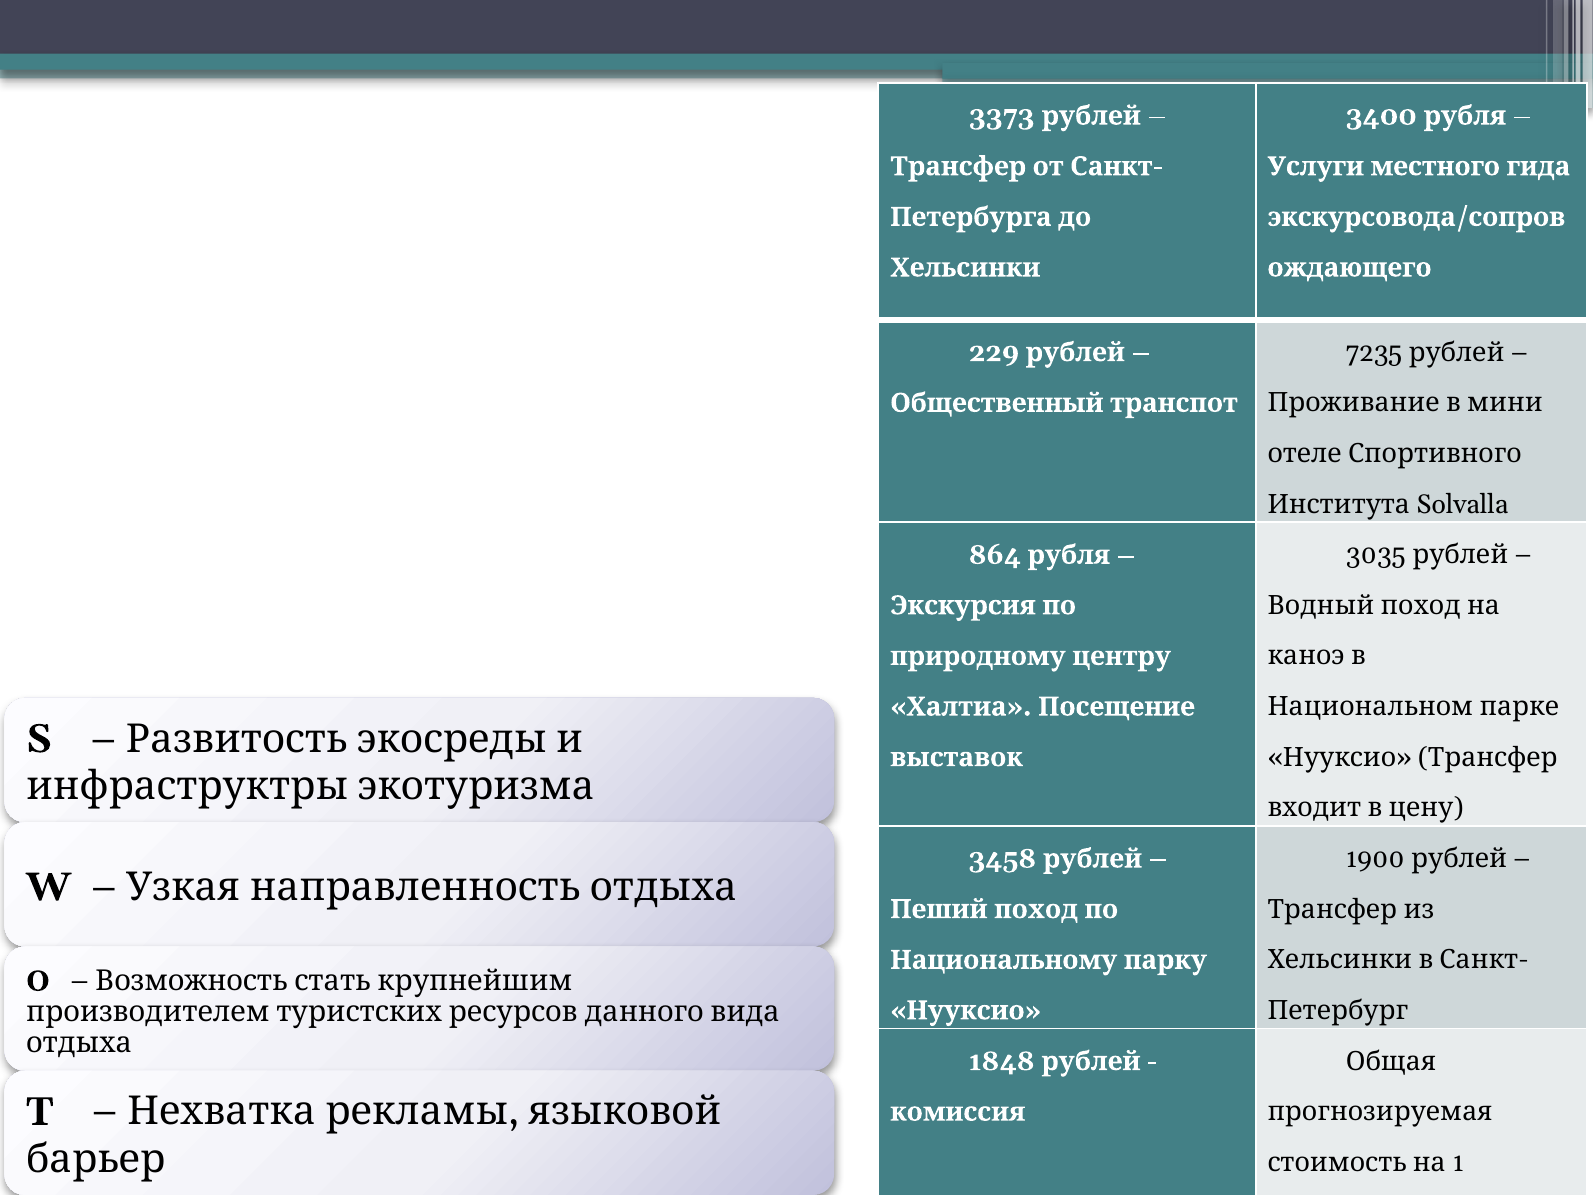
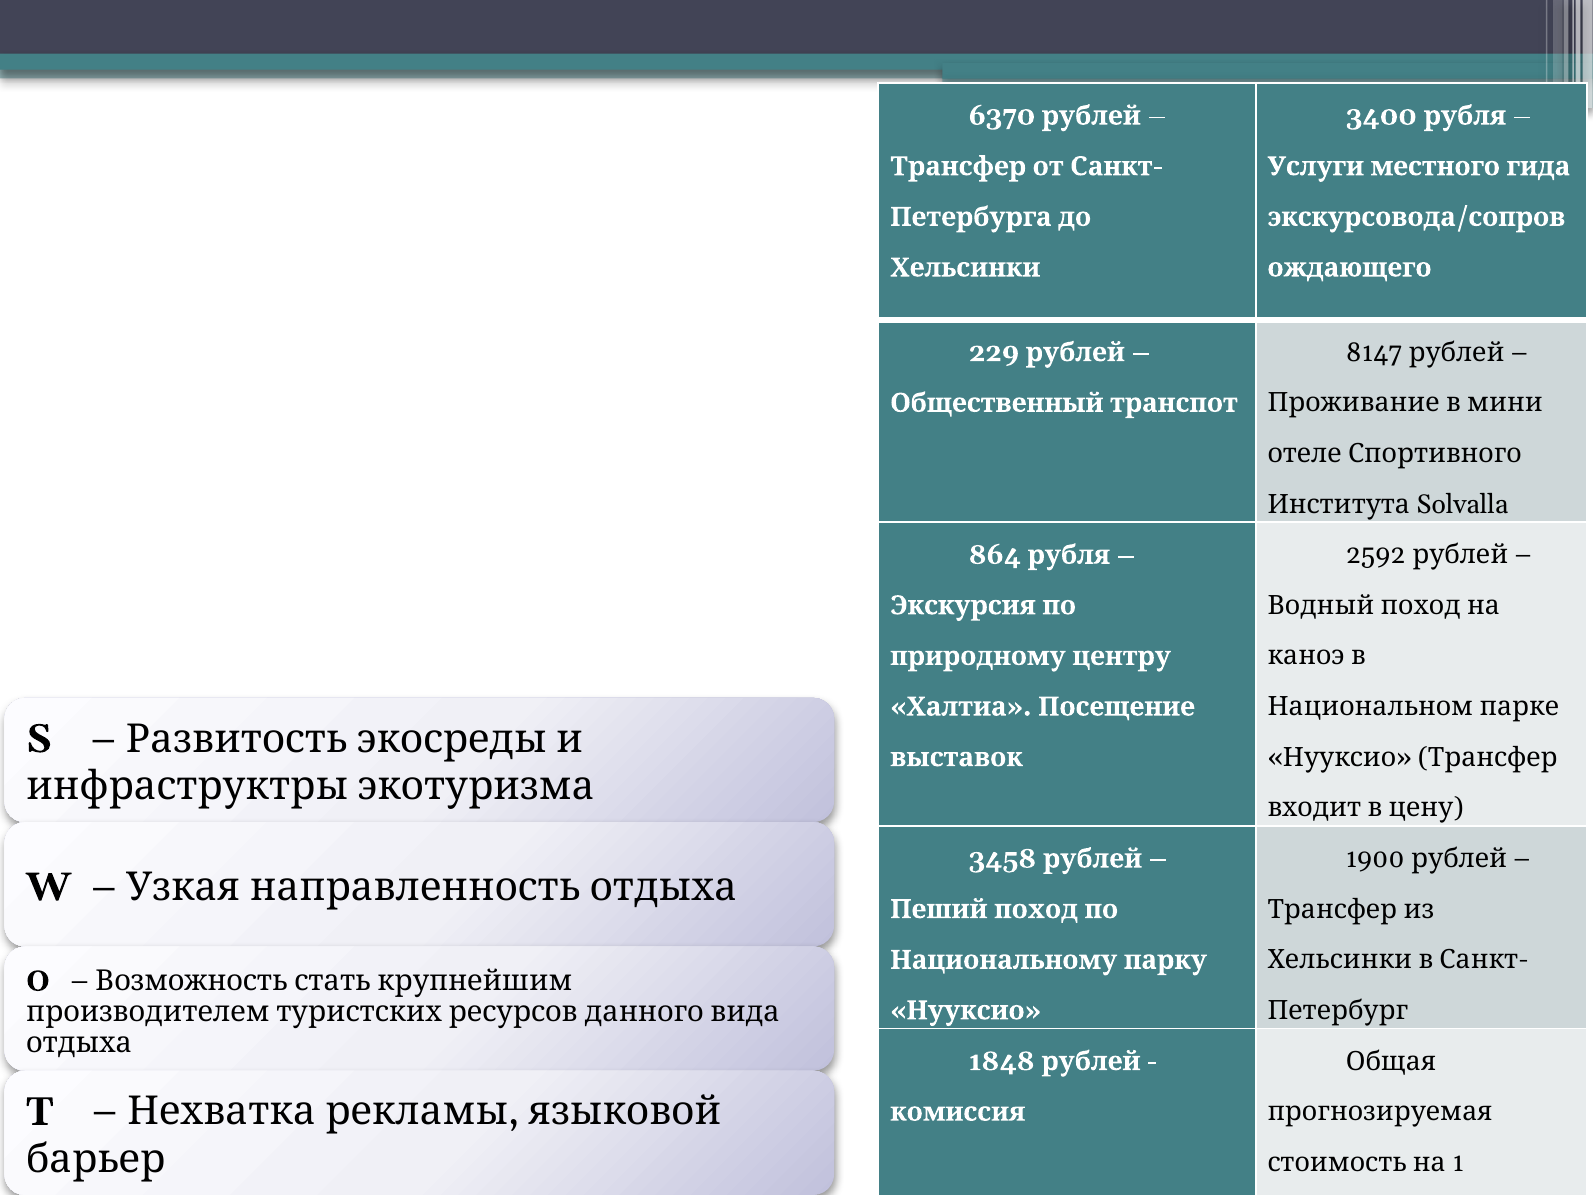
3373: 3373 -> 6370 (1002, 116)
7235: 7235 -> 8147 (1374, 352)
3035: 3035 -> 2592 (1376, 555)
